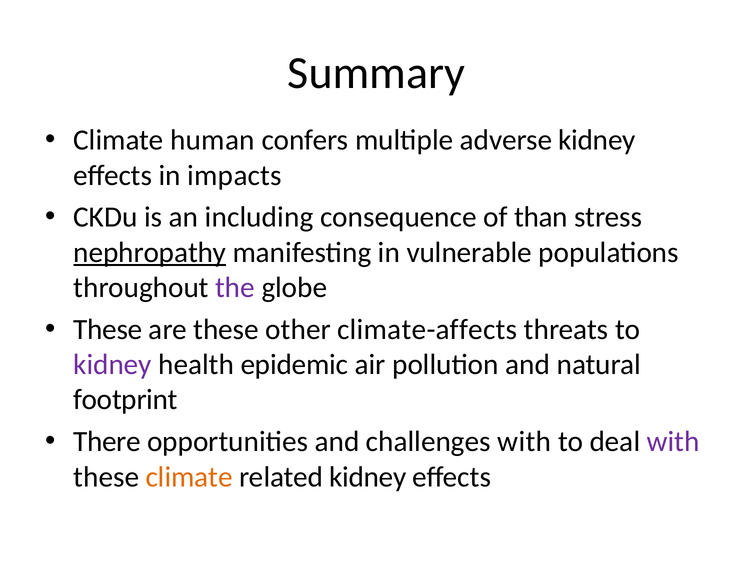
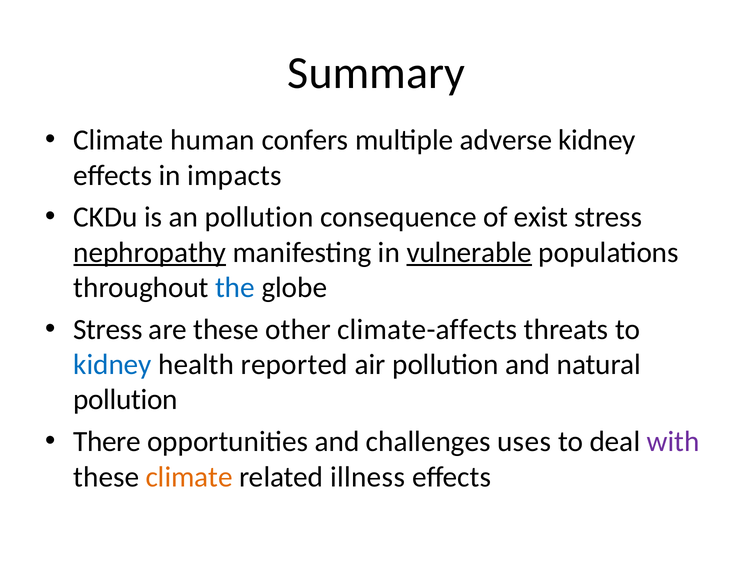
an including: including -> pollution (259, 217)
than: than -> exist (541, 217)
vulnerable underline: none -> present (469, 252)
the colour: purple -> blue (235, 287)
These: These -> Stress (108, 329)
kidney colour: purple -> blue (113, 364)
epidemic: epidemic -> reported (294, 364)
footprint: footprint -> pollution (125, 400)
challenges with: with -> uses (524, 442)
related kidney: kidney -> illness (368, 477)
